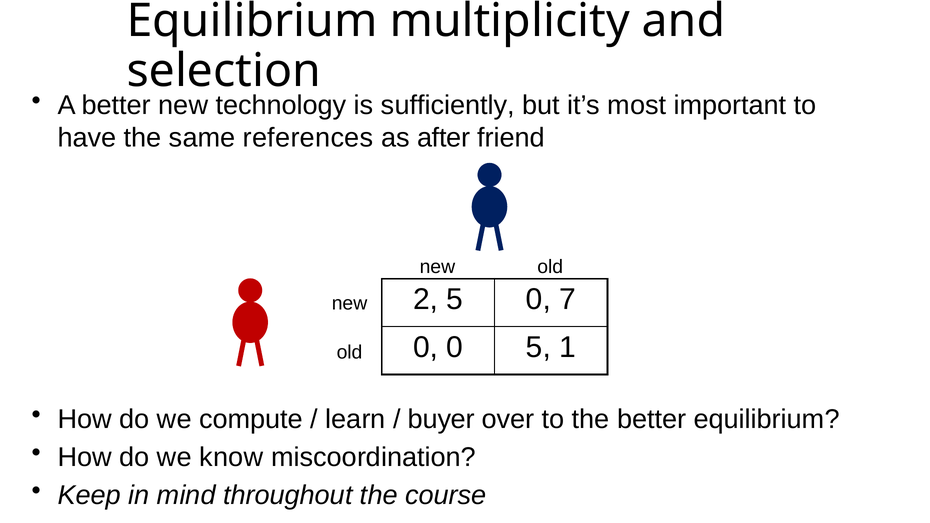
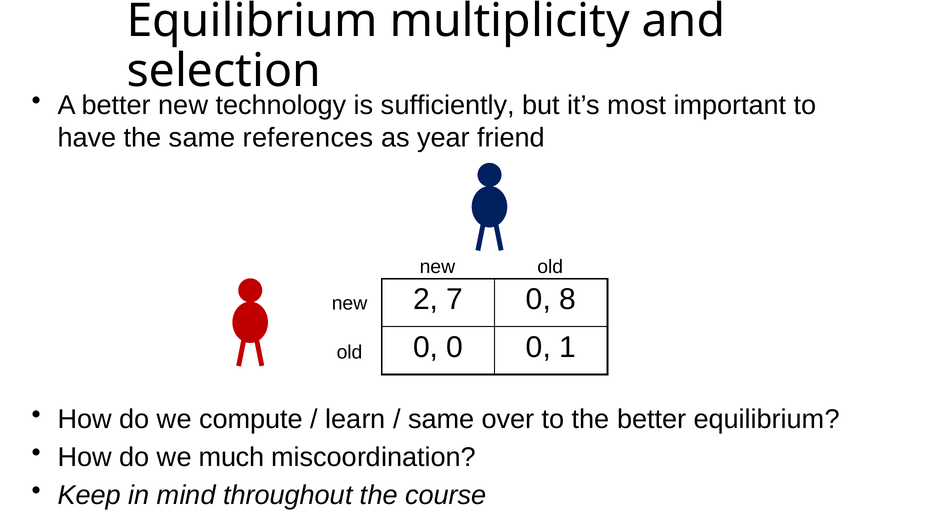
after: after -> year (443, 138)
2 5: 5 -> 7 (455, 299)
7: 7 -> 8 (568, 299)
0 0 5: 5 -> 0 (538, 347)
buyer: buyer -> same (441, 419)
know: know -> much (232, 457)
